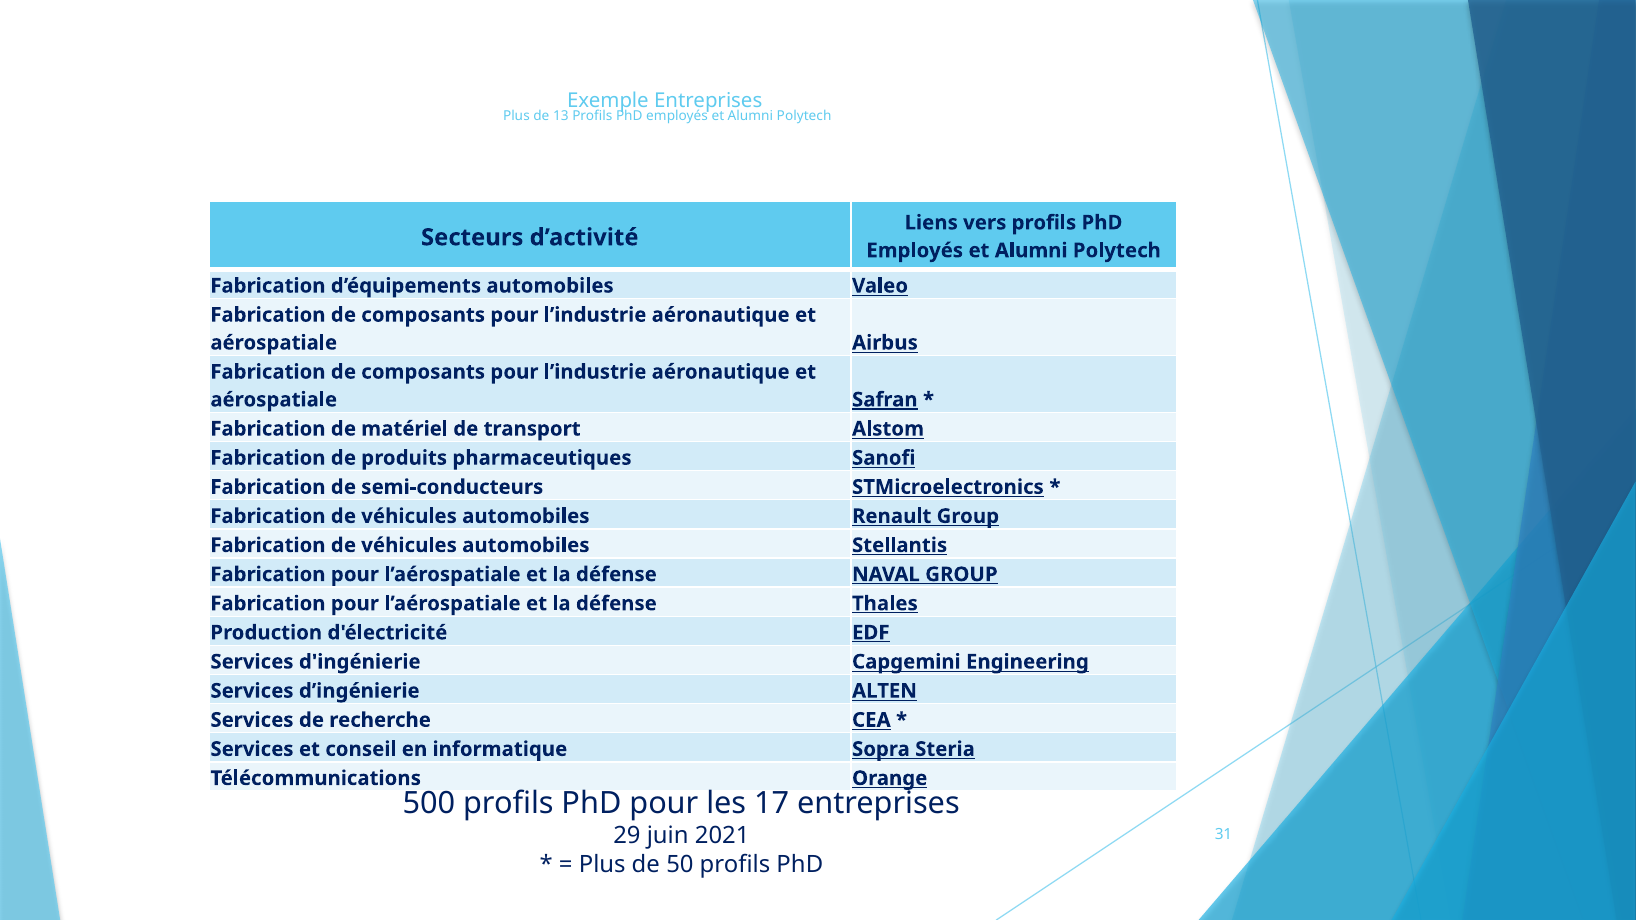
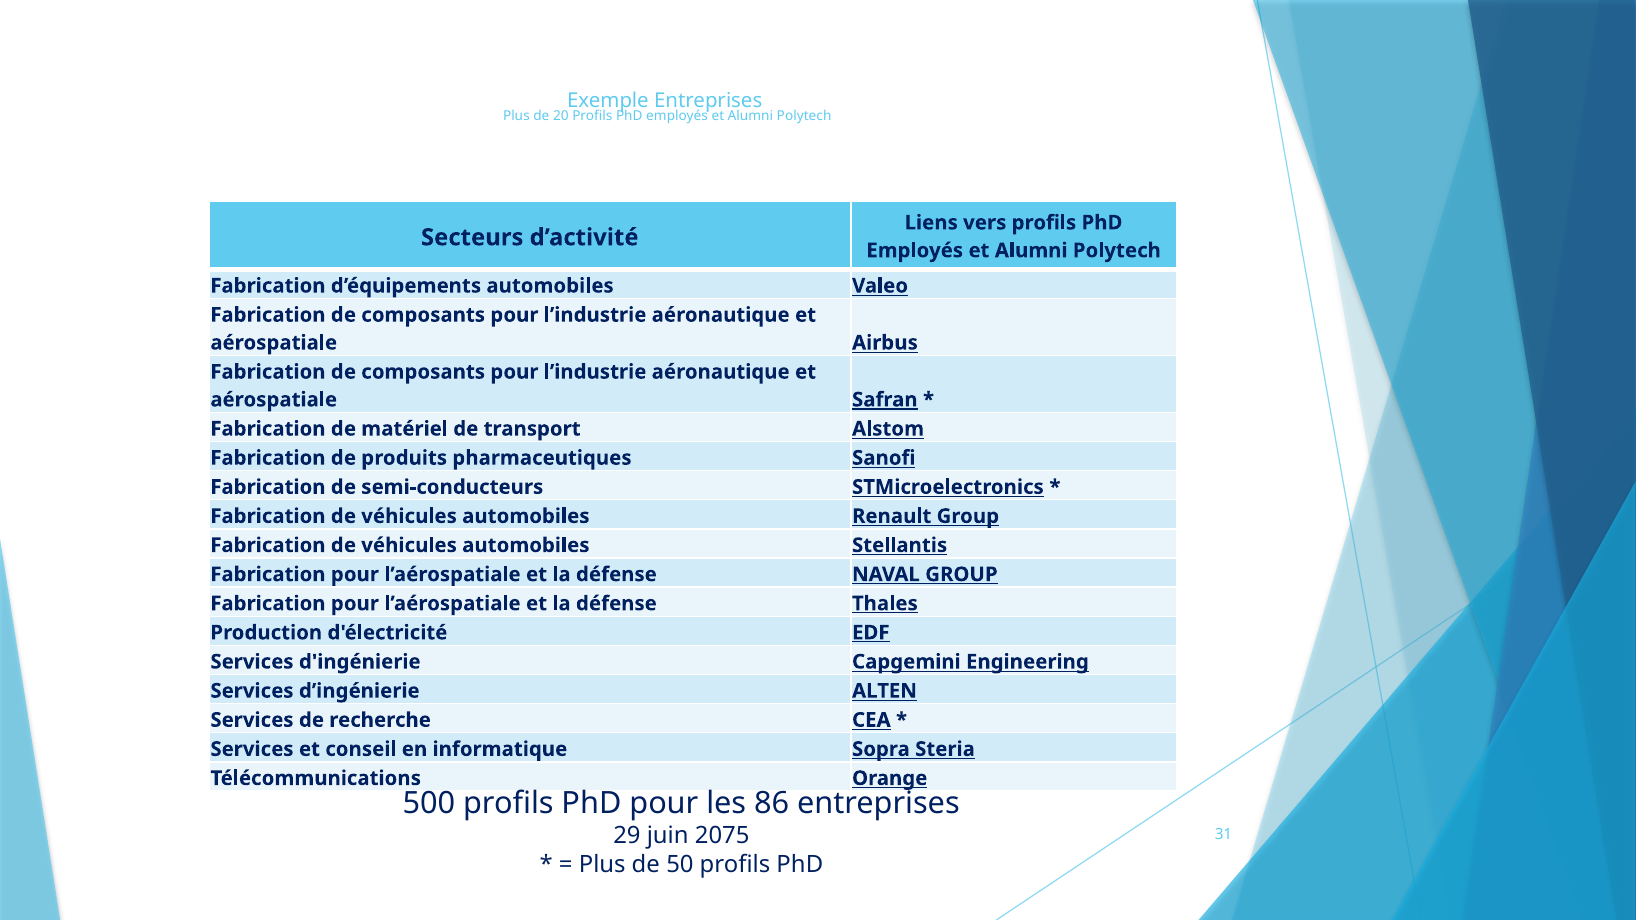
13: 13 -> 20 (561, 116)
17: 17 -> 86 (772, 804)
2021: 2021 -> 2075 (722, 836)
